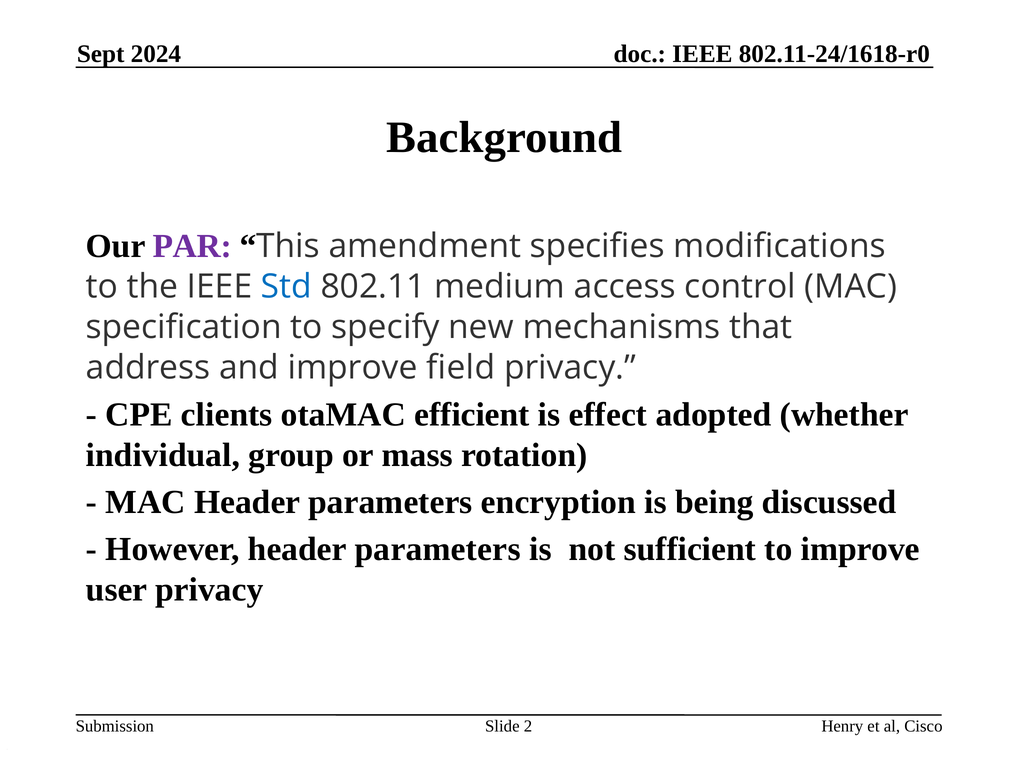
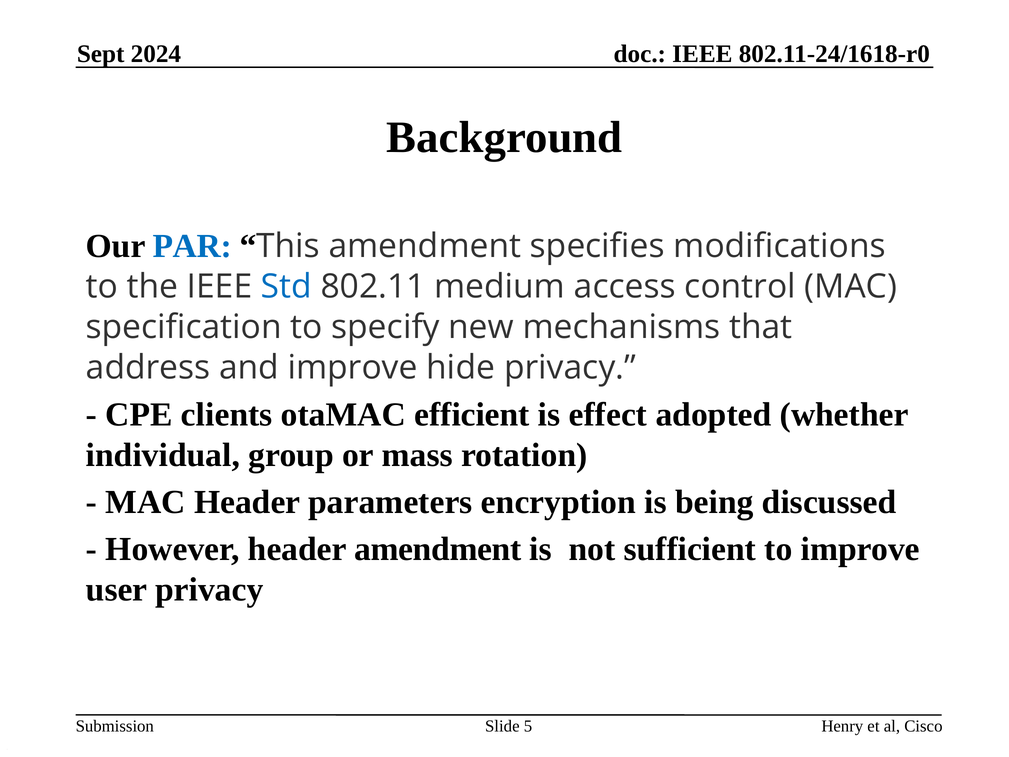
PAR colour: purple -> blue (192, 246)
field: field -> hide (461, 367)
However header parameters: parameters -> amendment (438, 549)
2: 2 -> 5 (528, 726)
